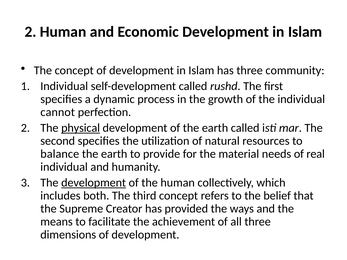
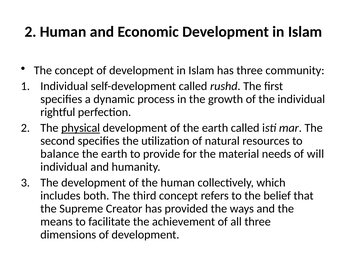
cannot: cannot -> rightful (58, 112)
real: real -> will (315, 154)
development underline: present -> none (94, 183)
